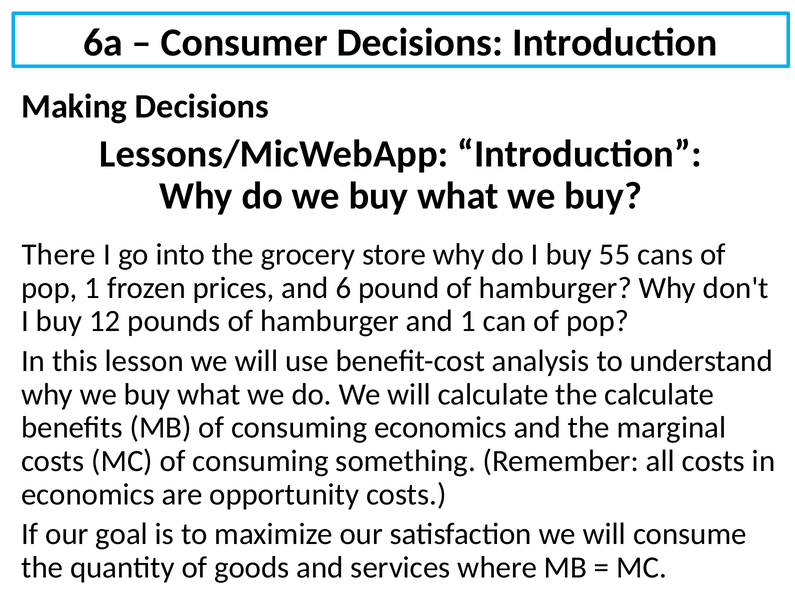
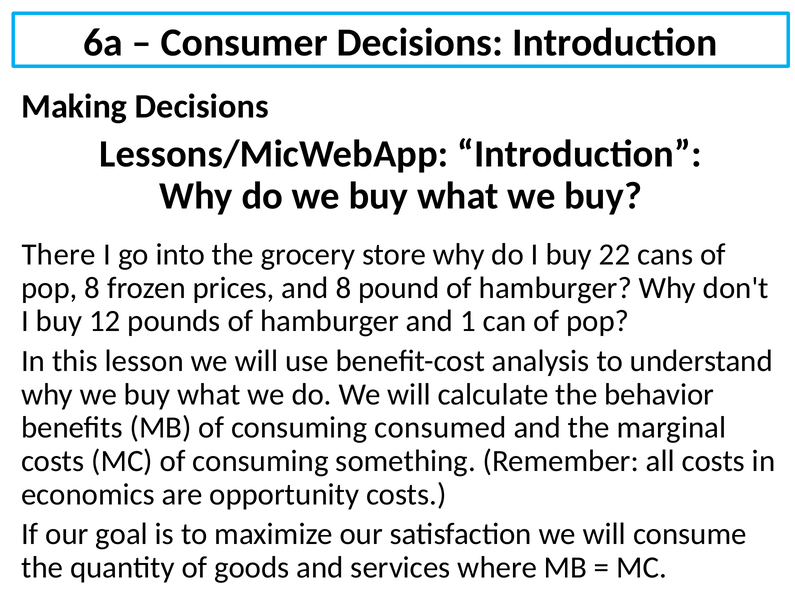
55: 55 -> 22 (615, 255)
pop 1: 1 -> 8 (92, 288)
and 6: 6 -> 8 (343, 288)
the calculate: calculate -> behavior (659, 395)
consuming economics: economics -> consumed (440, 428)
